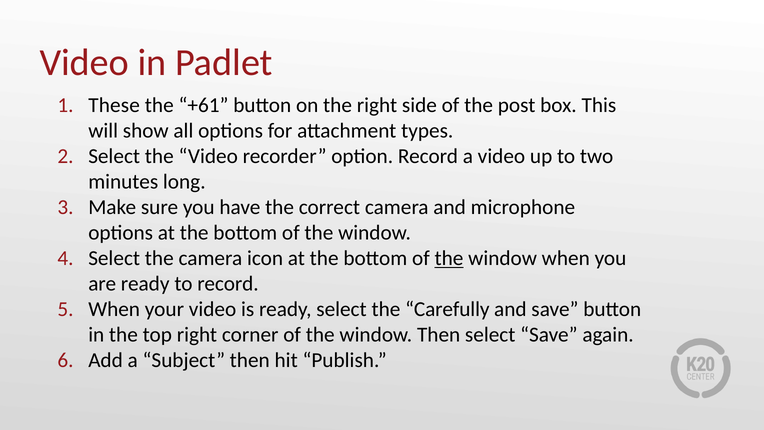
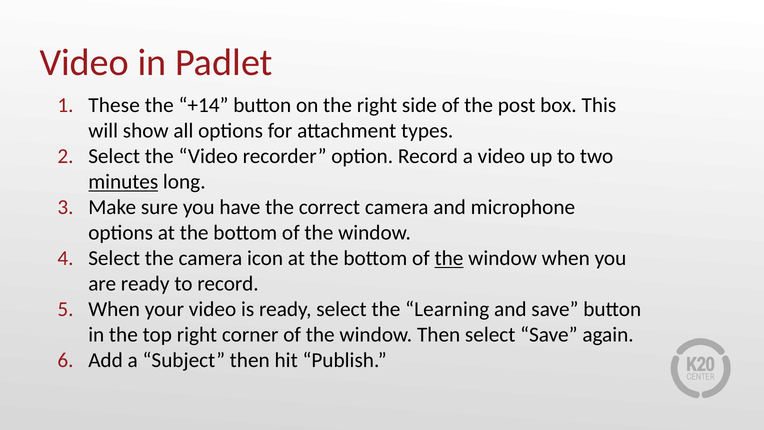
+61: +61 -> +14 (203, 105)
minutes underline: none -> present (123, 182)
Carefully: Carefully -> Learning (447, 309)
